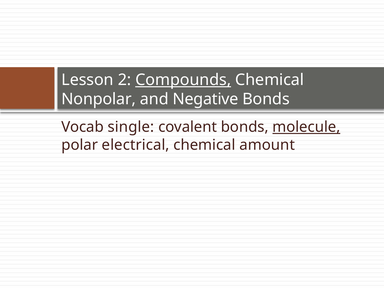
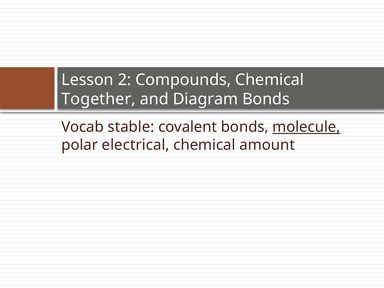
Compounds underline: present -> none (183, 80)
Nonpolar: Nonpolar -> Together (99, 99)
Negative: Negative -> Diagram (205, 99)
single: single -> stable (131, 127)
